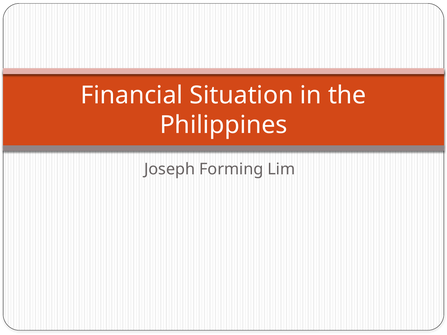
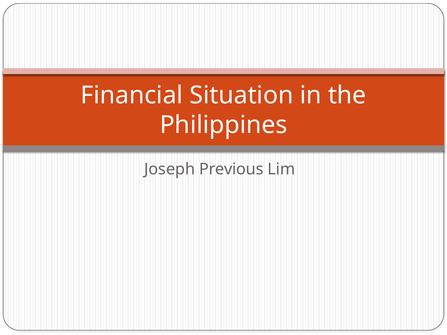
Forming: Forming -> Previous (231, 169)
